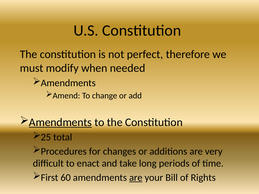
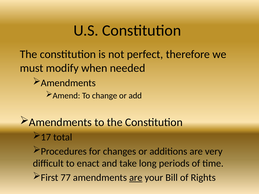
Amendments underline: present -> none (60, 123)
25: 25 -> 17 (46, 137)
60: 60 -> 77 (66, 178)
